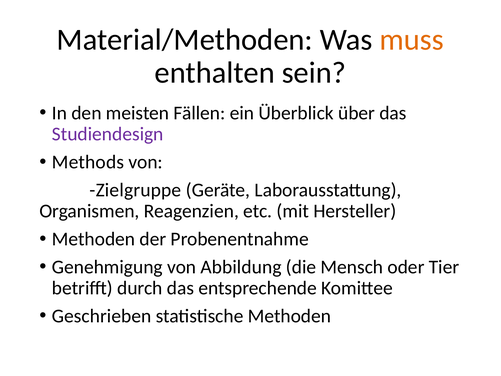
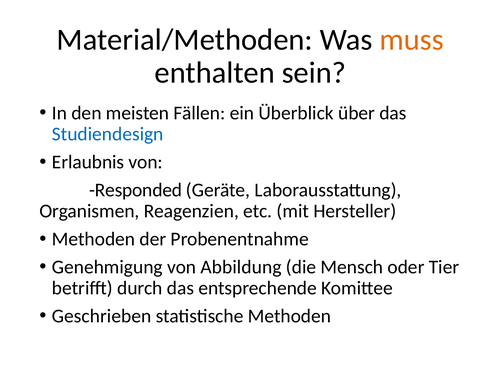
Studiendesign colour: purple -> blue (108, 134)
Methods: Methods -> Erlaubnis (88, 162)
Zielgruppe: Zielgruppe -> Responded (136, 190)
